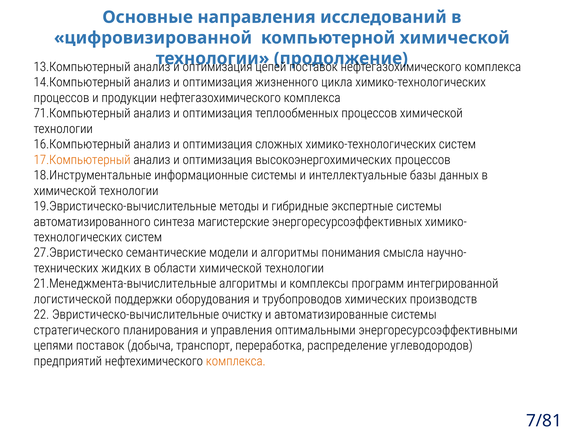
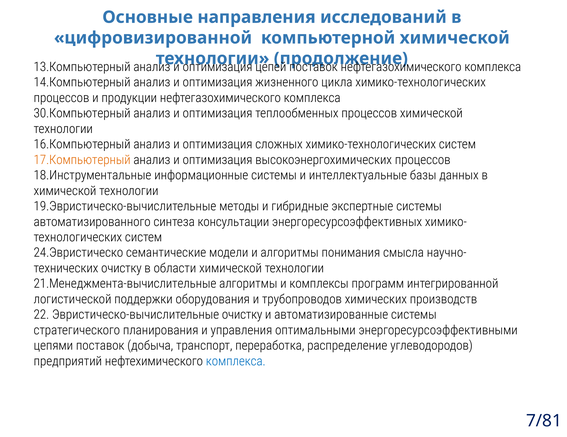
71.Компьютерный: 71.Компьютерный -> 30.Компьютерный (82, 113)
магистерские: магистерские -> консультации (233, 222)
27.Эвристическо: 27.Эвристическо -> 24.Эвристическо (78, 253)
жидких: жидких -> очистку (121, 268)
комплекса colour: orange -> blue (236, 361)
